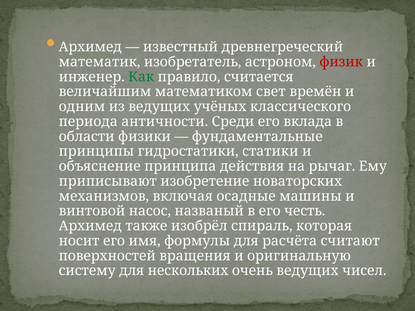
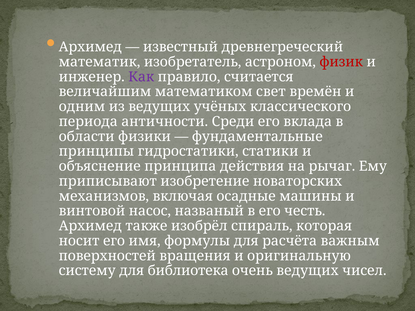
Как colour: green -> purple (141, 77)
считают: считают -> важным (350, 241)
нескольких: нескольких -> библиотека (188, 271)
